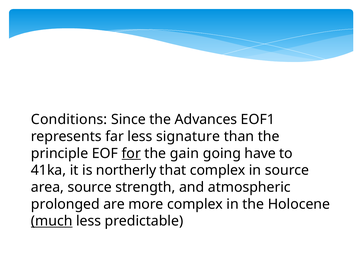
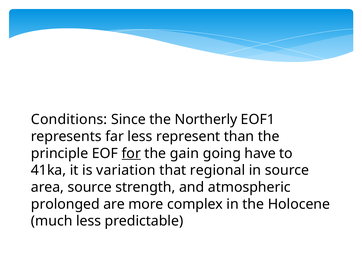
Advances: Advances -> Northerly (206, 119)
signature: signature -> represent (188, 136)
northerly: northerly -> variation (126, 170)
that complex: complex -> regional (218, 170)
much underline: present -> none (52, 221)
